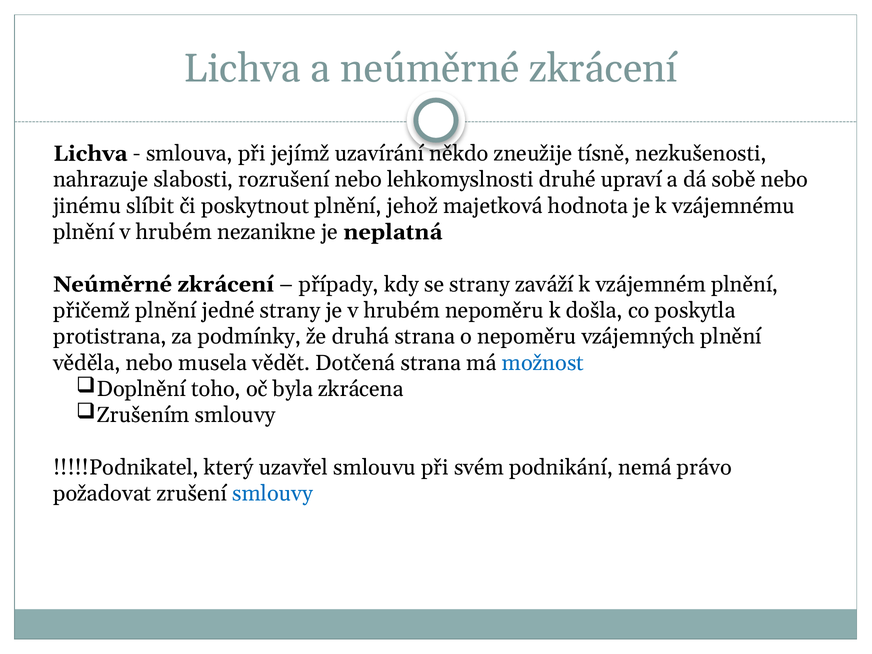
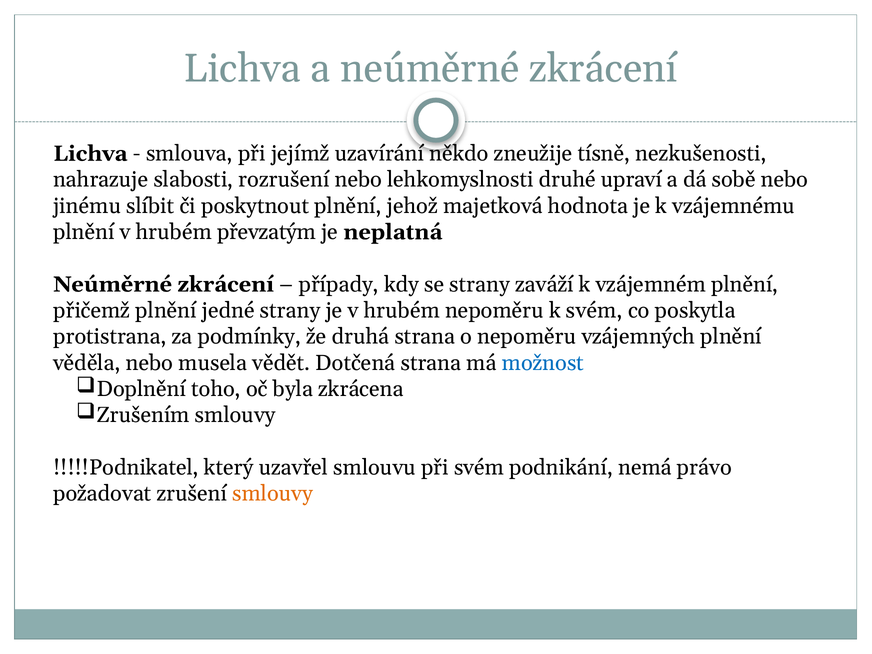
nezanikne: nezanikne -> převzatým (267, 232)
k došla: došla -> svém (594, 311)
smlouvy colour: blue -> orange (273, 494)
